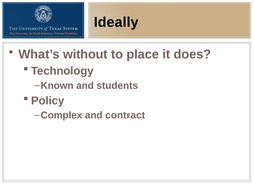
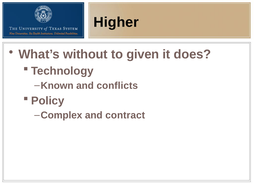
Ideally: Ideally -> Higher (116, 22)
place: place -> given (143, 54)
students: students -> conflicts (117, 85)
